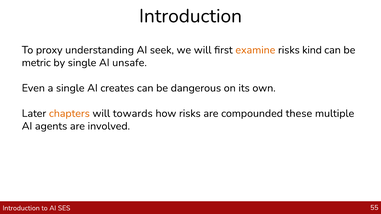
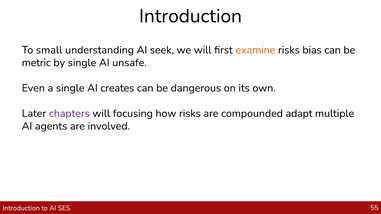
proxy: proxy -> small (49, 50)
kind: kind -> bias (312, 50)
chapters colour: orange -> purple (69, 114)
towards: towards -> focusing (133, 114)
these: these -> adapt (299, 114)
